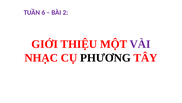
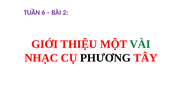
VÀI colour: purple -> green (140, 44)
